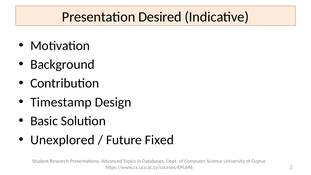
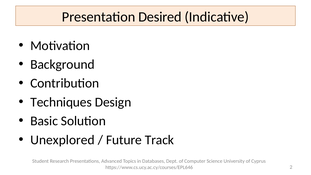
Timestamp: Timestamp -> Techniques (61, 102)
Fixed: Fixed -> Track (159, 140)
